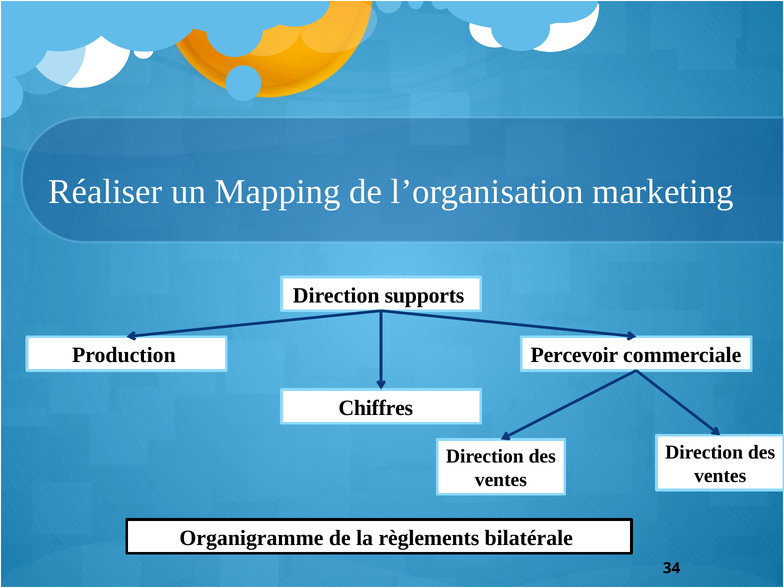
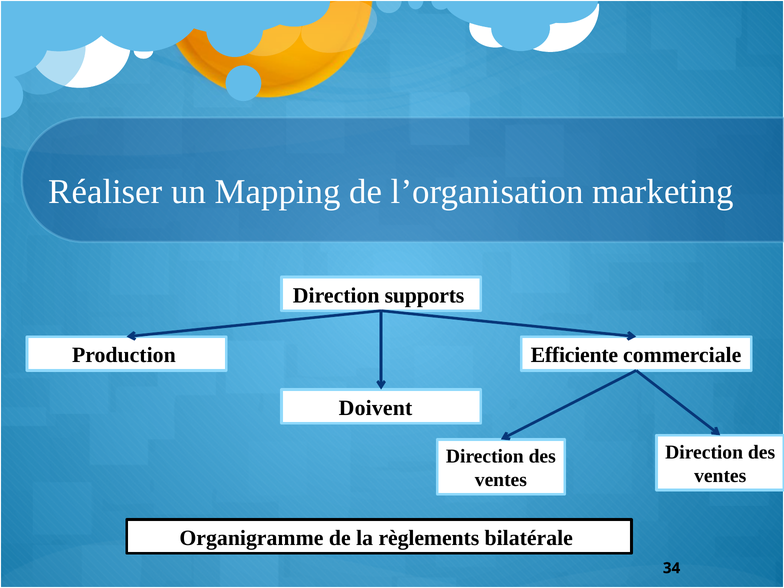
Percevoir: Percevoir -> Efficiente (574, 355)
Chiffres: Chiffres -> Doivent (376, 408)
